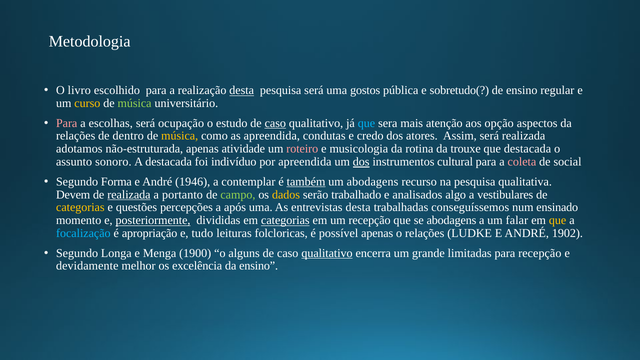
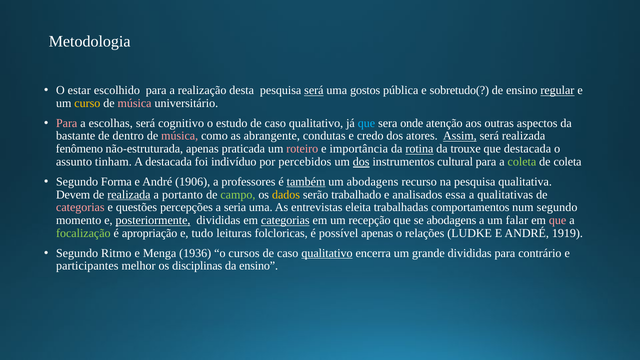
livro: livro -> estar (79, 90)
desta underline: present -> none (242, 90)
será underline: none -> present (314, 90)
regular underline: none -> present (557, 90)
música colour: light green -> pink (135, 103)
ocupação: ocupação -> cognitivo (181, 123)
caso underline: present -> none (275, 123)
mais: mais -> onde (412, 123)
opção: opção -> outras (499, 123)
relações: relações -> bastante (76, 136)
música colour: yellow -> pink (180, 136)
as apreendida: apreendida -> abrangente (272, 136)
Assim underline: none -> present (460, 136)
adotamos: adotamos -> fenômeno (79, 149)
atividade: atividade -> praticada (243, 149)
musicologia: musicologia -> importância (359, 149)
rotina underline: none -> present (419, 149)
sonoro: sonoro -> tinham (113, 162)
por apreendida: apreendida -> percebidos (305, 162)
coleta colour: pink -> light green (522, 162)
de social: social -> coleta (568, 162)
1946: 1946 -> 1906 (193, 182)
contemplar: contemplar -> professores (248, 182)
algo: algo -> essa (456, 195)
vestibulares: vestibulares -> qualitativas (505, 195)
categorias colour: yellow -> pink (80, 208)
após: após -> seria (235, 208)
entrevistas desta: desta -> eleita (358, 208)
conseguíssemos: conseguíssemos -> comportamentos (470, 208)
num ensinado: ensinado -> segundo (557, 208)
que colour: yellow -> pink (558, 220)
focalização colour: light blue -> light green (83, 233)
1902: 1902 -> 1919 (567, 233)
Longa: Longa -> Ritmo (116, 253)
1900: 1900 -> 1936 (195, 253)
alguns: alguns -> cursos (244, 253)
grande limitadas: limitadas -> divididas (470, 253)
para recepção: recepção -> contrário (540, 253)
devidamente: devidamente -> participantes (87, 266)
excelência: excelência -> disciplinas (197, 266)
